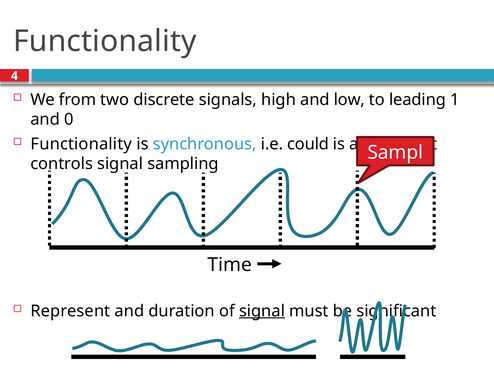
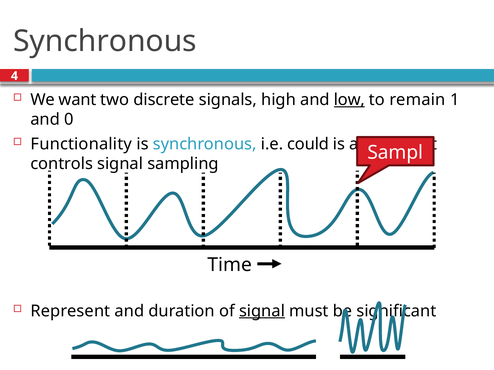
Functionality: Functionality -> Synchronous (105, 41)
from: from -> want (78, 100)
low underline: none -> present (349, 100)
leading: leading -> remain (417, 100)
